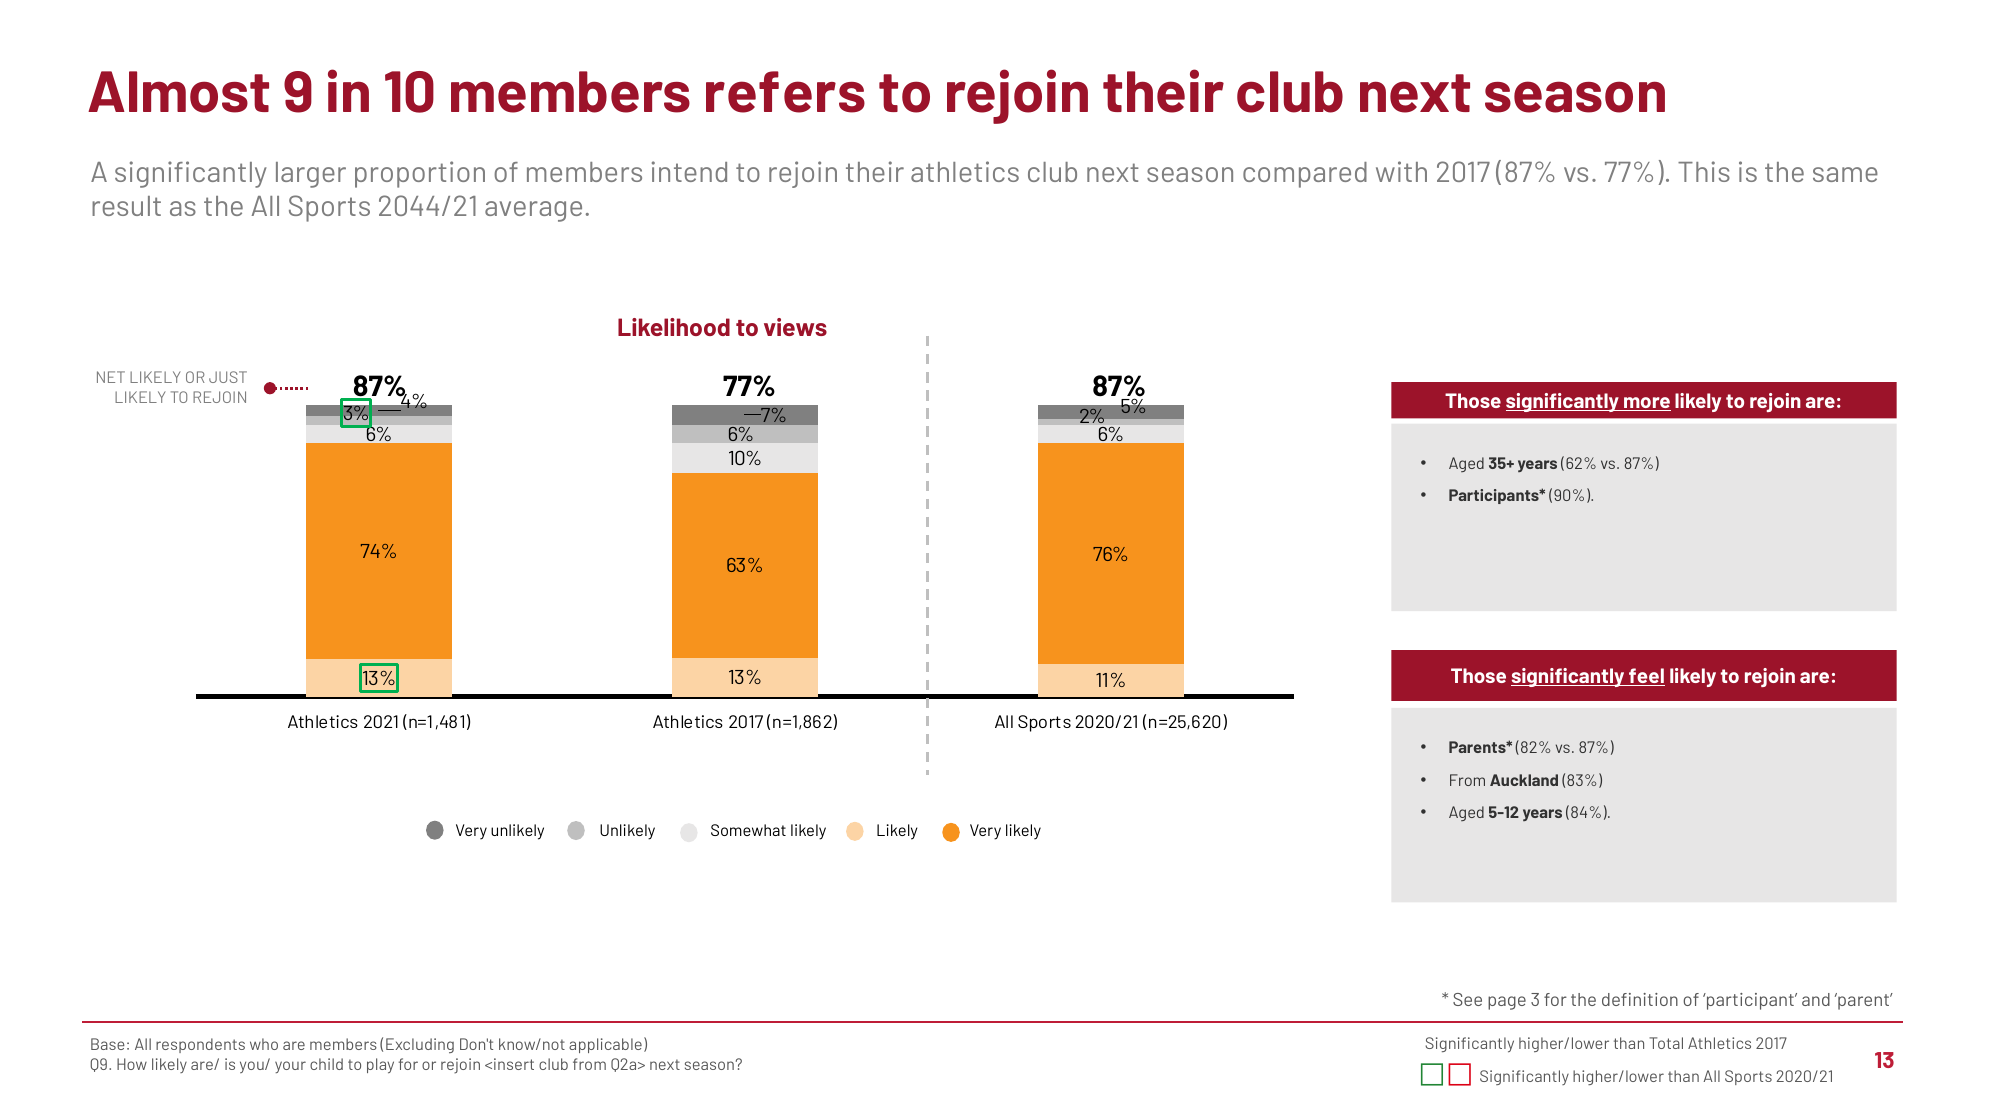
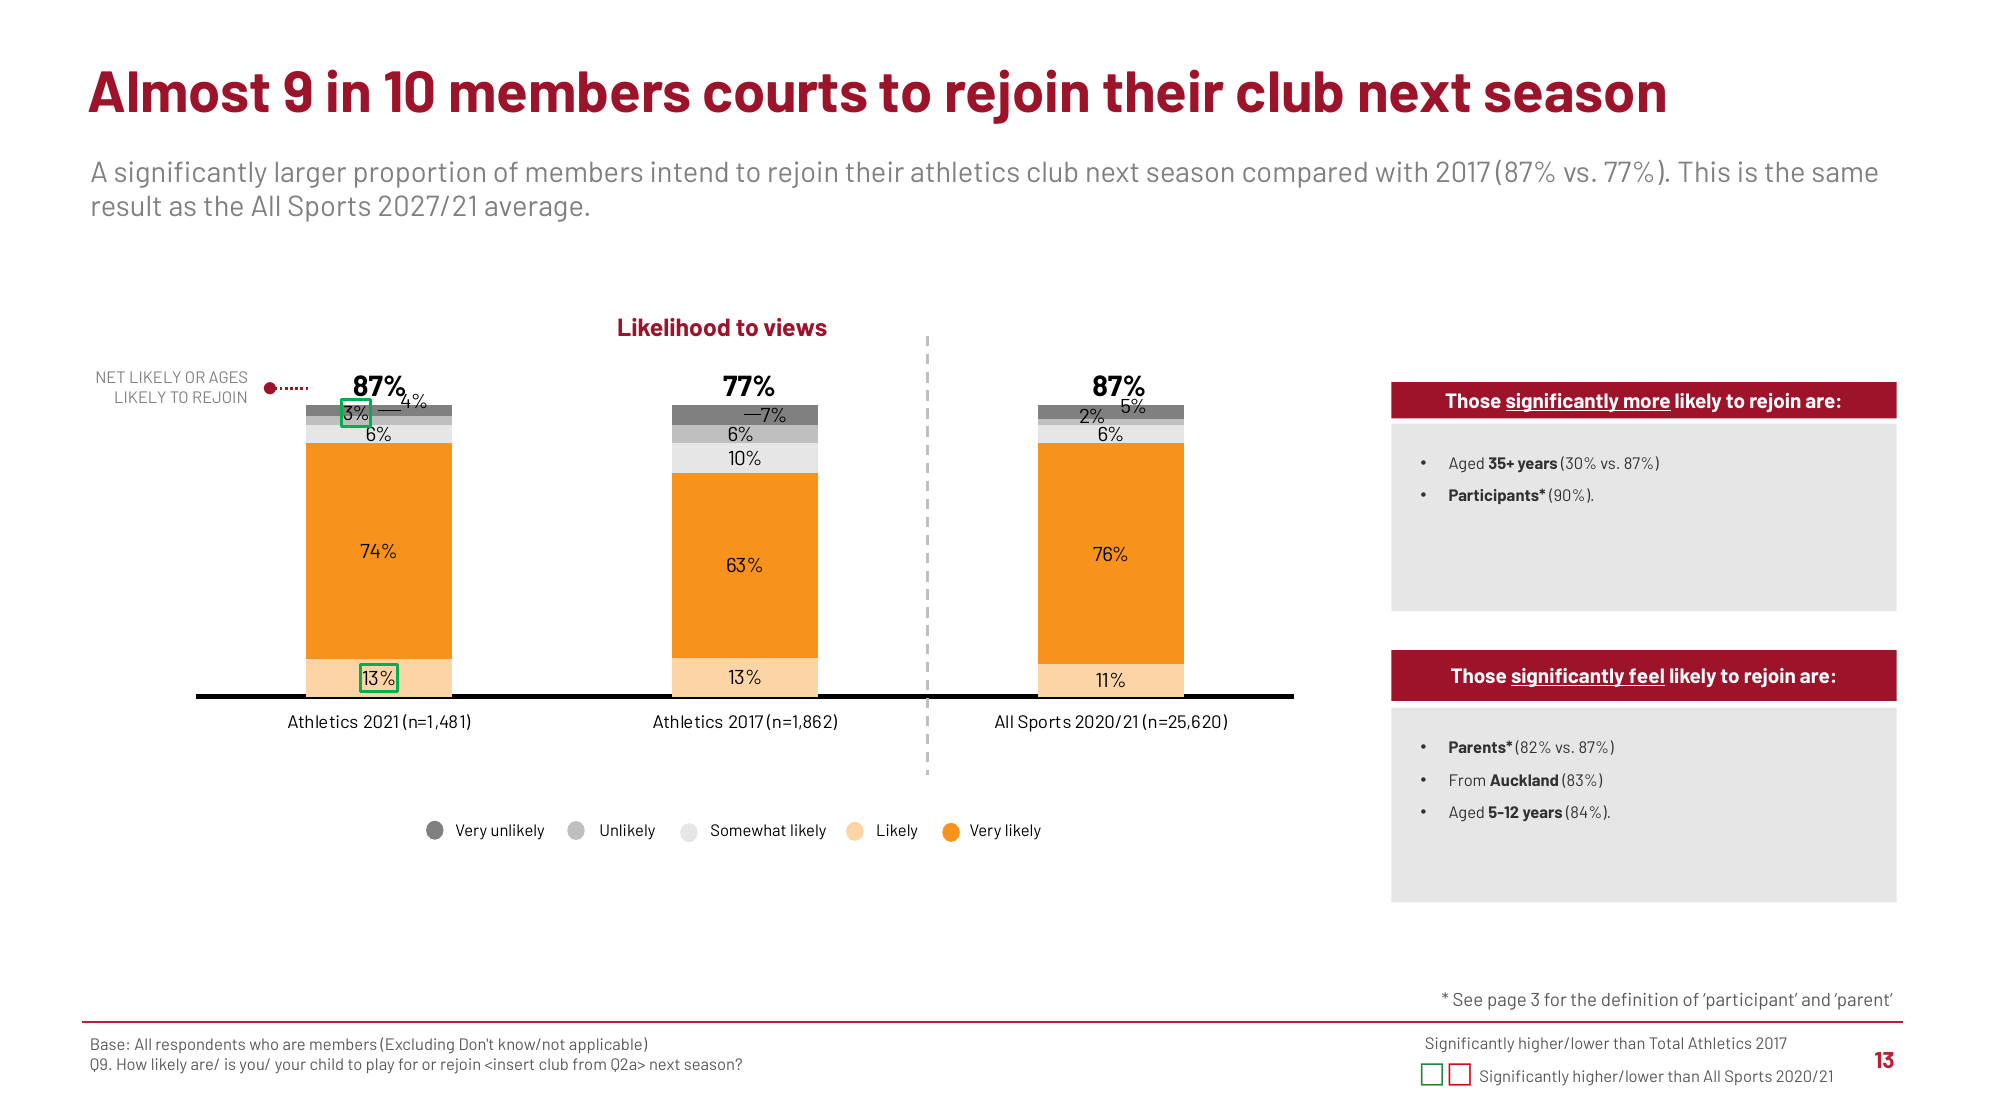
refers: refers -> courts (786, 94)
2044/21: 2044/21 -> 2027/21 (428, 207)
JUST: JUST -> AGES (228, 378)
62%: 62% -> 30% (1579, 464)
